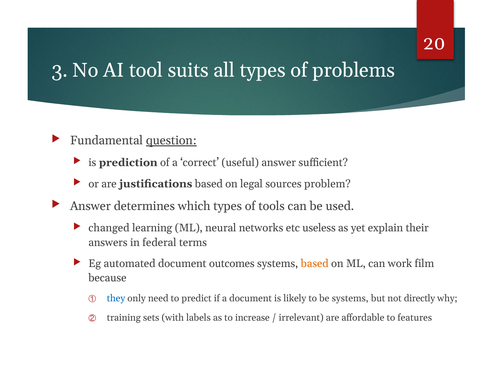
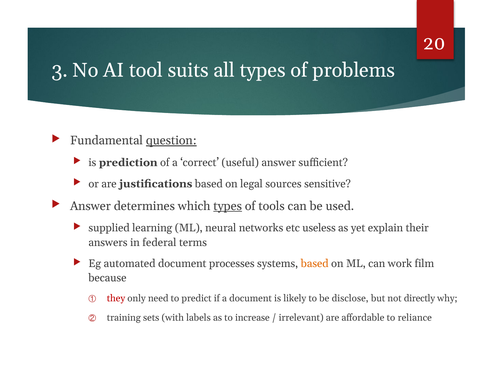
problem: problem -> sensitive (327, 184)
types underline: none -> present (228, 206)
changed: changed -> supplied (109, 228)
outcomes: outcomes -> processes (232, 264)
they colour: blue -> red (116, 298)
be systems: systems -> disclose (350, 298)
features: features -> reliance (415, 318)
